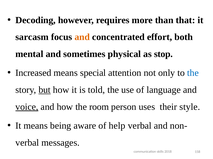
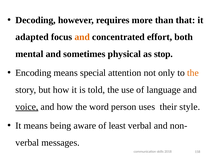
sarcasm: sarcasm -> adapted (32, 37)
Increased: Increased -> Encoding (33, 73)
the colour: blue -> orange (193, 73)
but underline: present -> none (45, 90)
room: room -> word (99, 107)
help: help -> least (117, 126)
